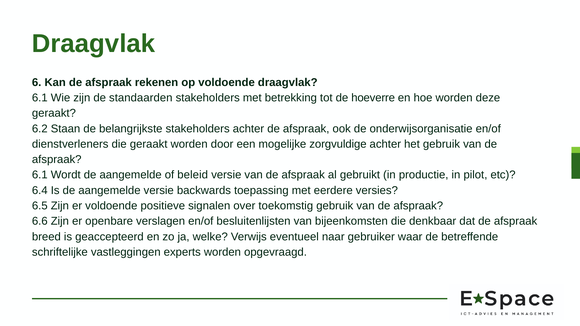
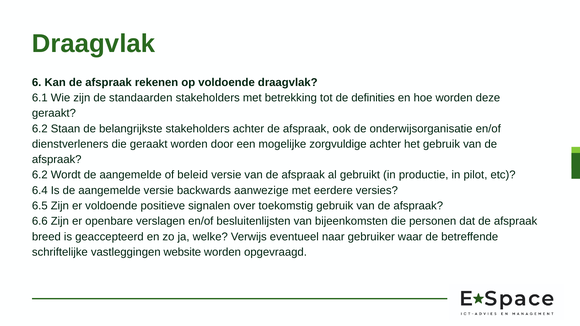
hoeverre: hoeverre -> definities (373, 98)
6.1: 6.1 -> 6.2 (40, 175)
toepassing: toepassing -> aanwezige (261, 191)
denkbaar: denkbaar -> personen (433, 221)
experts: experts -> website (182, 252)
